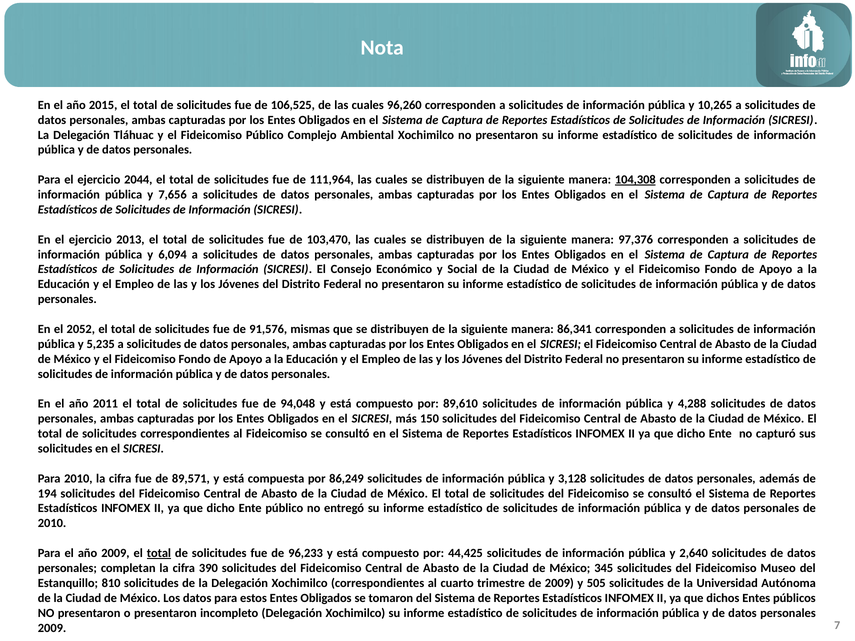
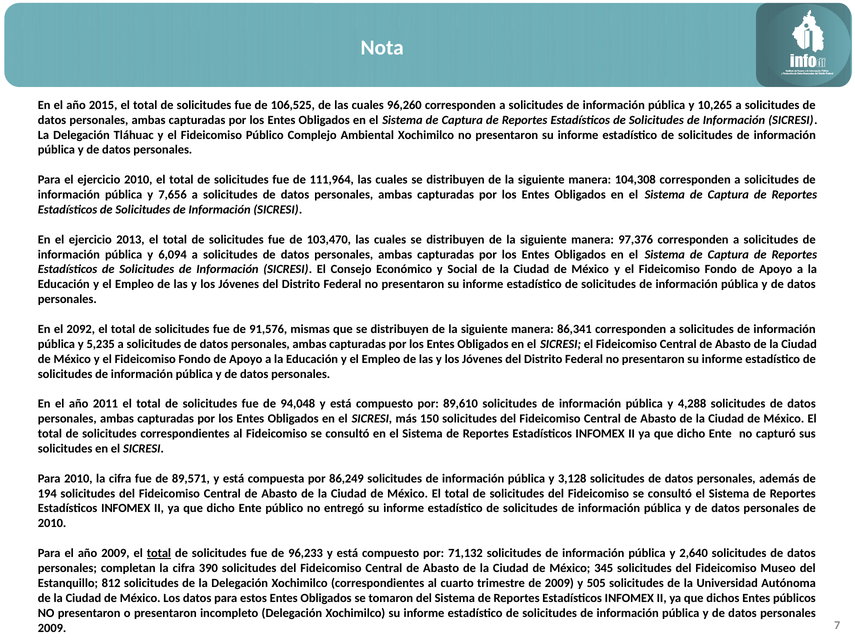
ejercicio 2044: 2044 -> 2010 (138, 180)
104,308 underline: present -> none (635, 180)
2052: 2052 -> 2092 (81, 329)
44,425: 44,425 -> 71,132 (465, 553)
810: 810 -> 812 (111, 583)
